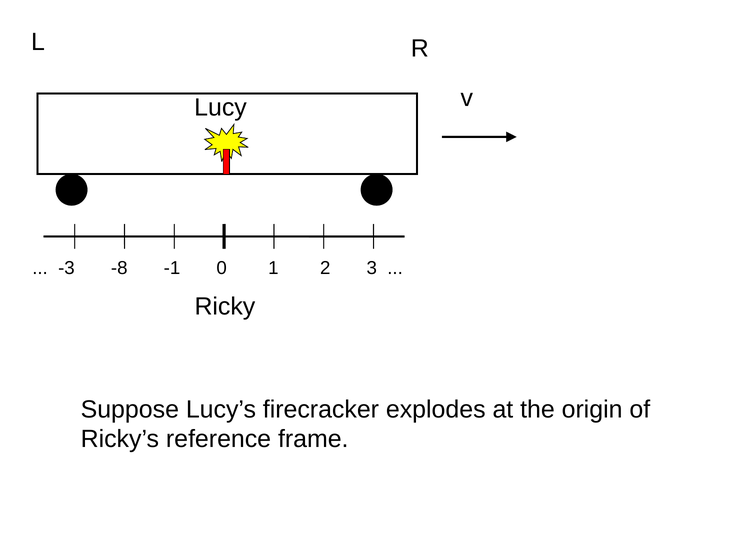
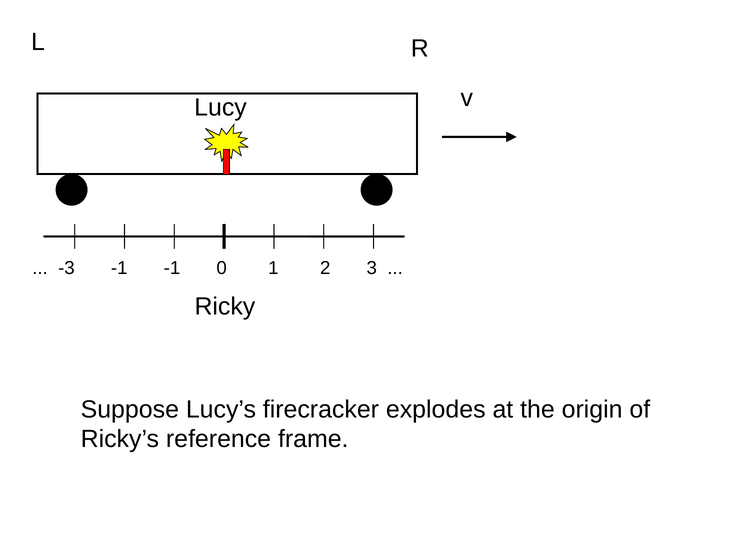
-3 -8: -8 -> -1 (119, 268)
